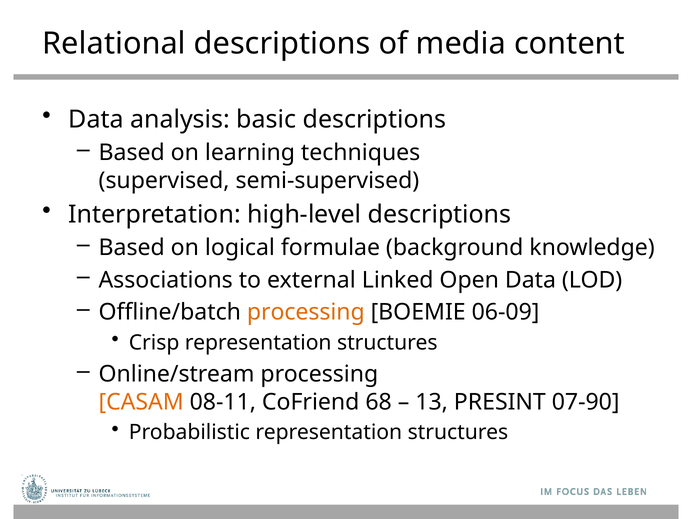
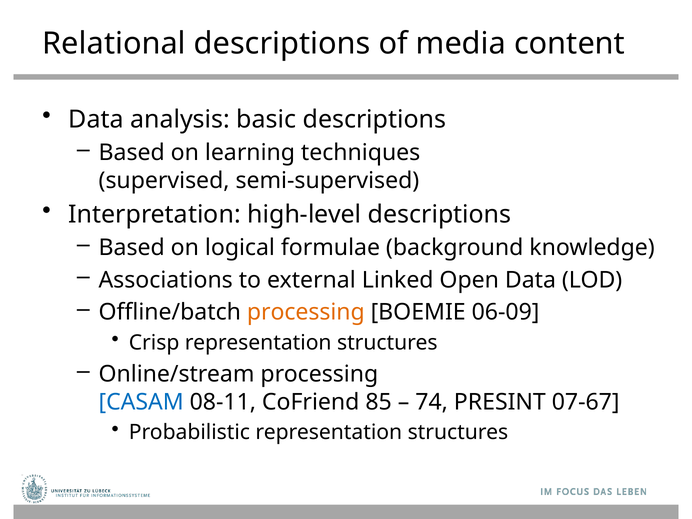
CASAM colour: orange -> blue (141, 402)
68: 68 -> 85 (379, 402)
13: 13 -> 74 (432, 402)
07-90: 07-90 -> 07-67 (586, 402)
